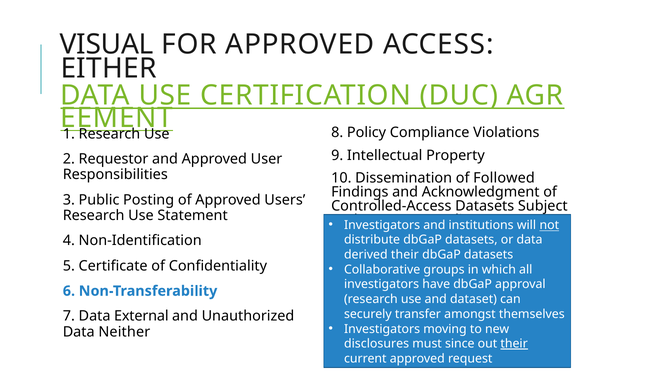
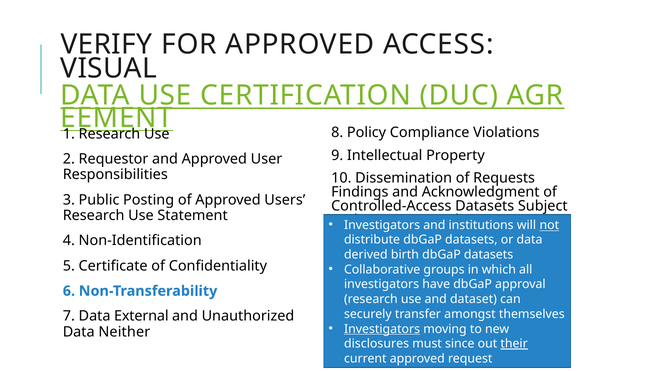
VISUAL: VISUAL -> VERIFY (106, 44)
EITHER: EITHER -> VISUAL (109, 69)
Followed: Followed -> Requests (504, 178)
derived their: their -> birth (405, 255)
Investigators underline: none -> present (382, 329)
